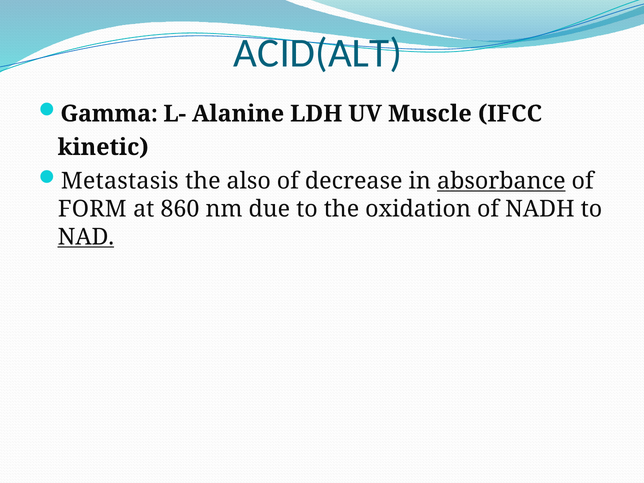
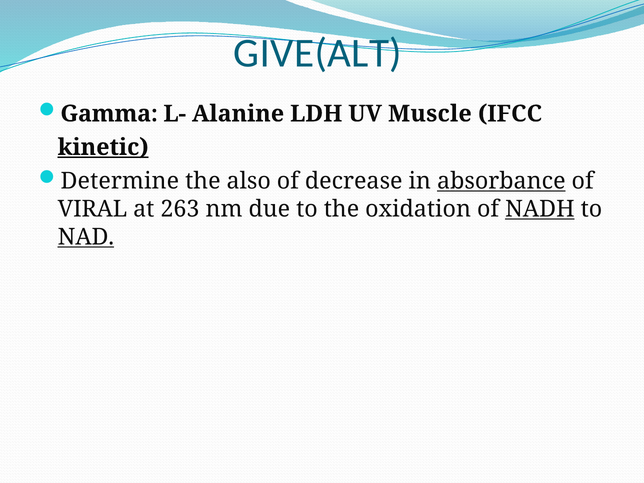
ACID(ALT: ACID(ALT -> GIVE(ALT (318, 53)
kinetic underline: none -> present (103, 147)
Metastasis: Metastasis -> Determine (120, 181)
FORM: FORM -> VIRAL (92, 209)
860: 860 -> 263 (180, 209)
NADH underline: none -> present (540, 209)
